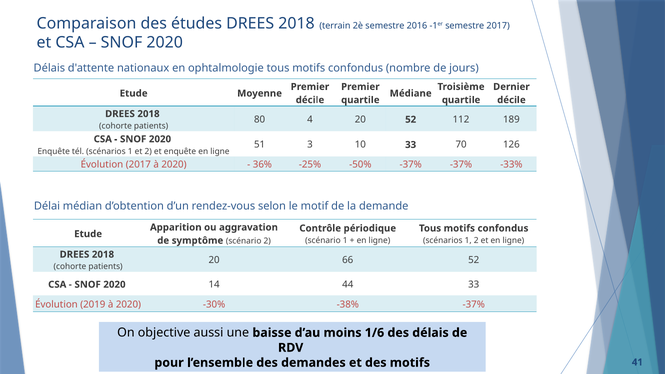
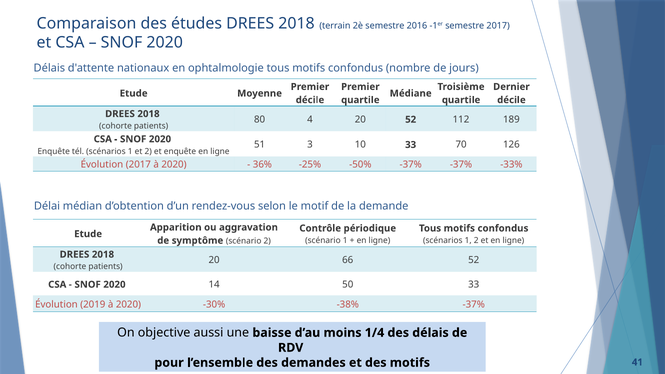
44: 44 -> 50 (348, 285)
1/6: 1/6 -> 1/4 (374, 333)
